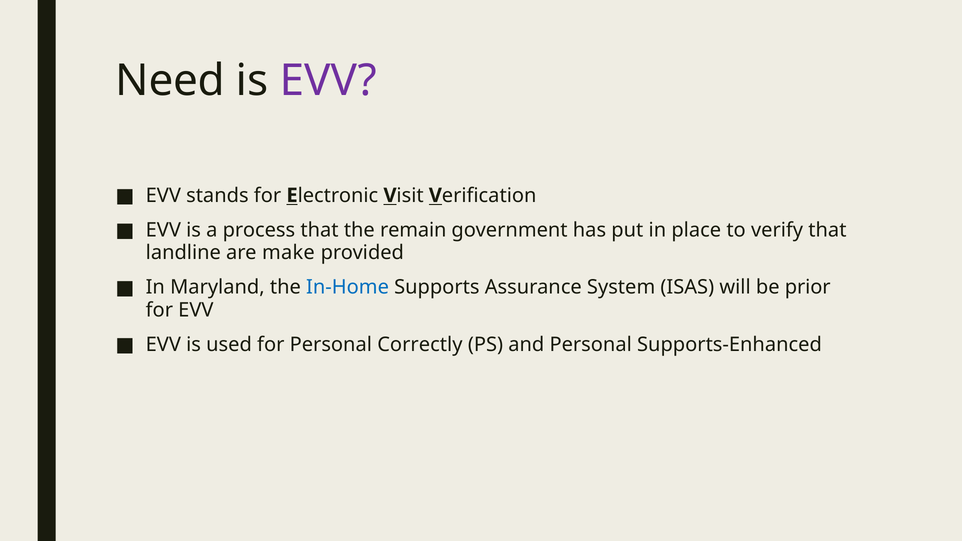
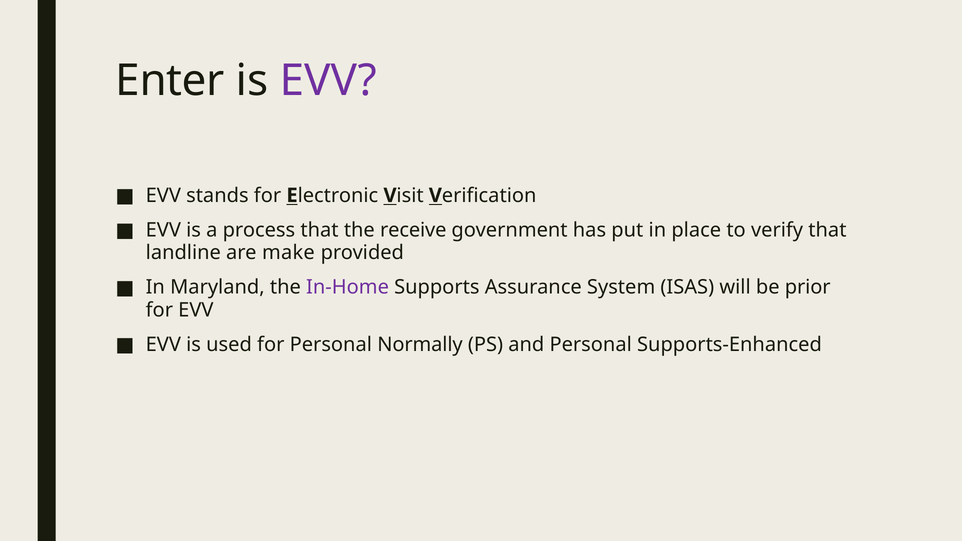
Need: Need -> Enter (170, 81)
remain: remain -> receive (413, 230)
In-Home colour: blue -> purple (348, 287)
Correctly: Correctly -> Normally (420, 345)
